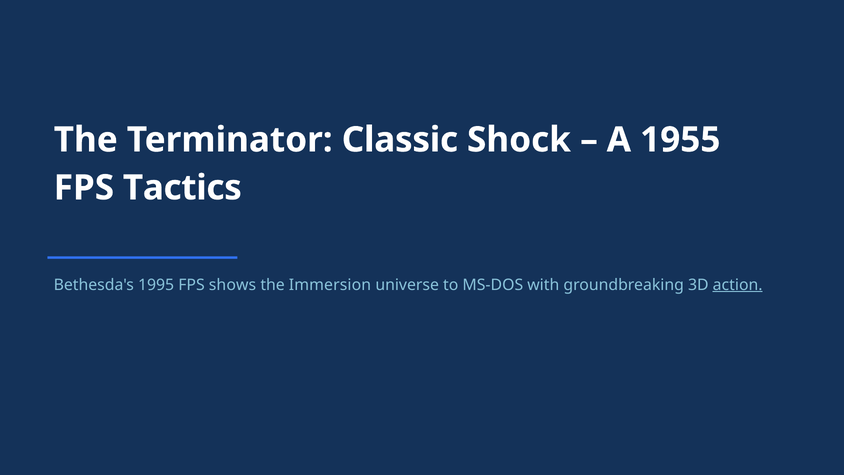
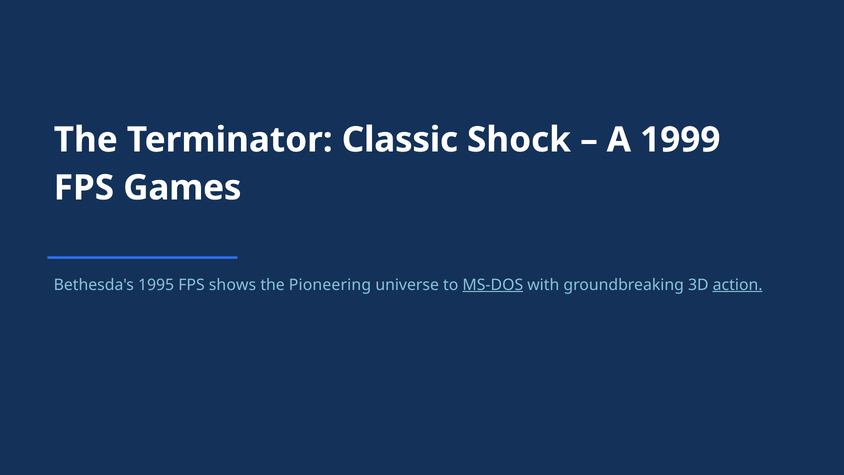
1955: 1955 -> 1999 (680, 140)
Tactics: Tactics -> Games (182, 188)
Immersion: Immersion -> Pioneering (330, 285)
MS-DOS underline: none -> present (493, 285)
